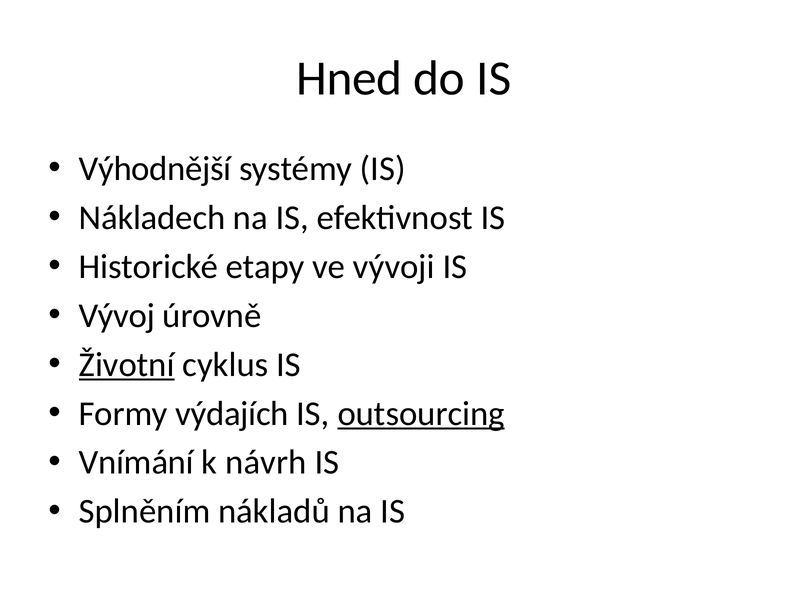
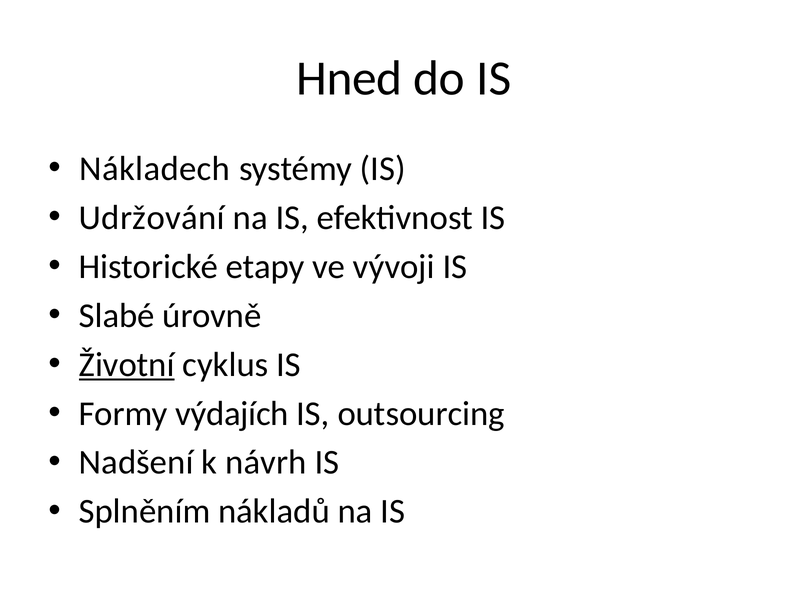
Výhodnější: Výhodnější -> Nákladech (155, 169)
Nákladech: Nákladech -> Udržování (152, 218)
Vývoj: Vývoj -> Slabé (117, 316)
outsourcing underline: present -> none (421, 414)
Vnímání: Vnímání -> Nadšení (136, 462)
